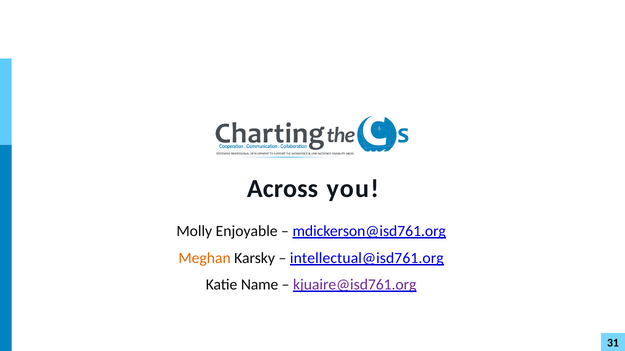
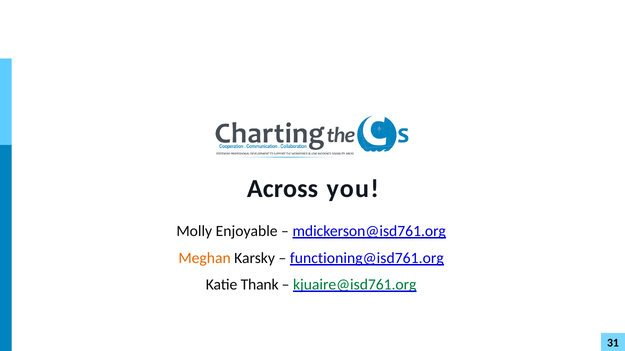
intellectual@isd761.org: intellectual@isd761.org -> functioning@isd761.org (367, 258)
Name: Name -> Thank (260, 285)
kjuaire@isd761.org colour: purple -> green (355, 285)
